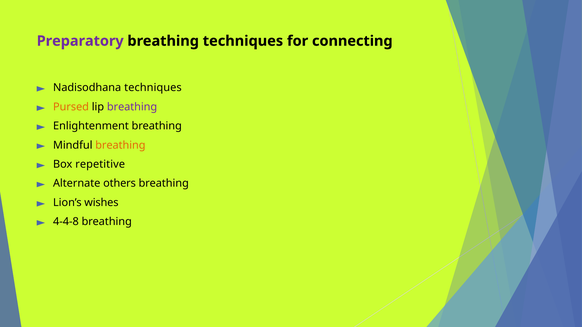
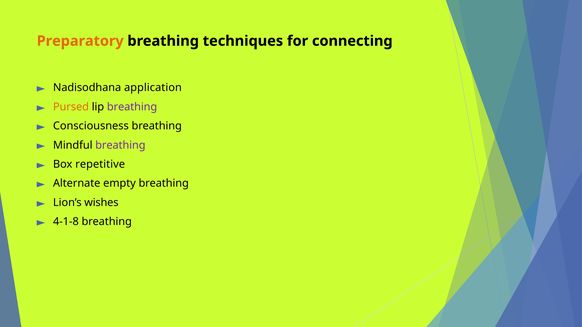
Preparatory colour: purple -> orange (80, 41)
Nadisodhana techniques: techniques -> application (153, 88)
Enlightenment: Enlightenment -> Consciousness (91, 126)
breathing colour: orange -> purple (120, 145)
others: others -> empty (119, 184)
4-4-8: 4-4-8 -> 4-1-8 (66, 222)
